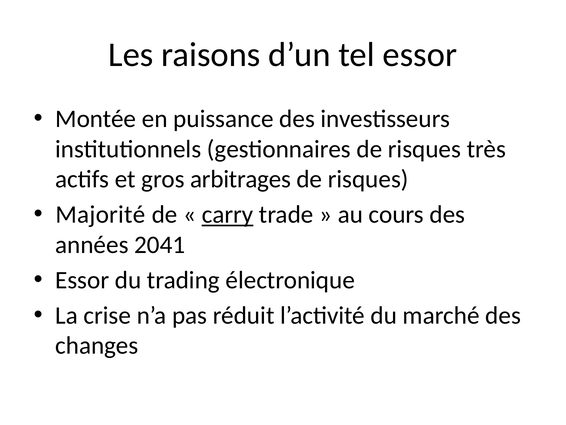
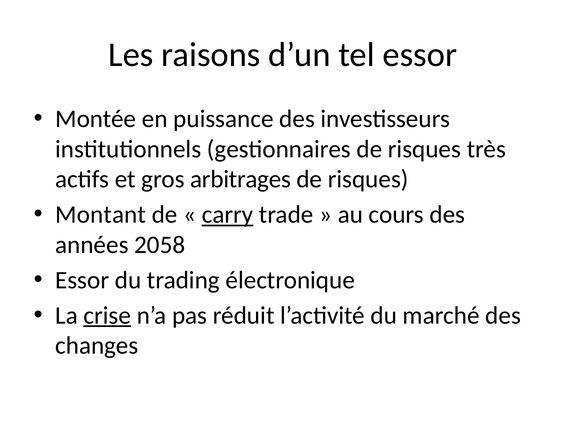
Majorité: Majorité -> Montant (101, 214)
2041: 2041 -> 2058 (160, 245)
crise underline: none -> present (107, 315)
